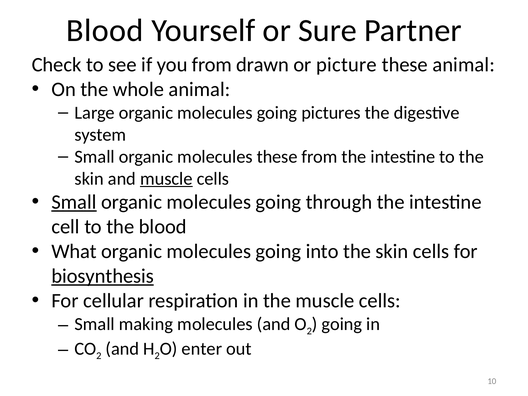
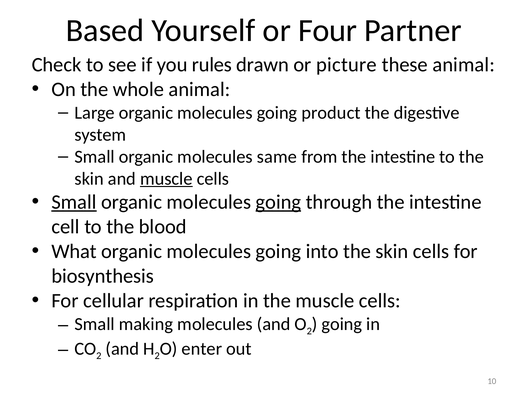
Blood: Blood -> Based (105, 30)
Sure: Sure -> Four (328, 30)
you from: from -> rules (212, 65)
pictures: pictures -> product (331, 113)
molecules these: these -> same (277, 157)
going underline: none -> present (278, 202)
biosynthesis underline: present -> none (103, 276)
